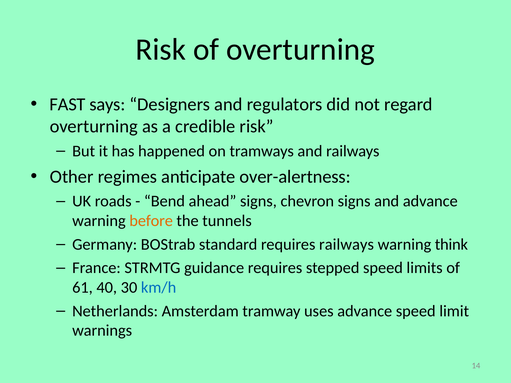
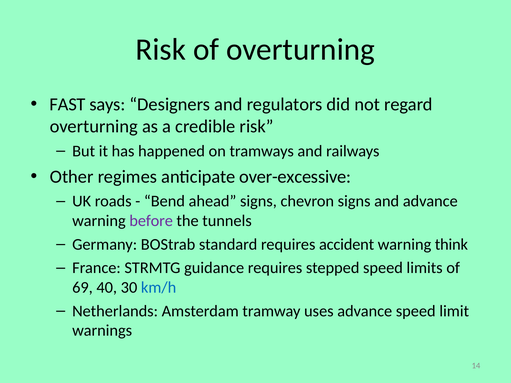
over-alertness: over-alertness -> over-excessive (295, 177)
before colour: orange -> purple (151, 221)
requires railways: railways -> accident (347, 245)
61: 61 -> 69 (82, 288)
